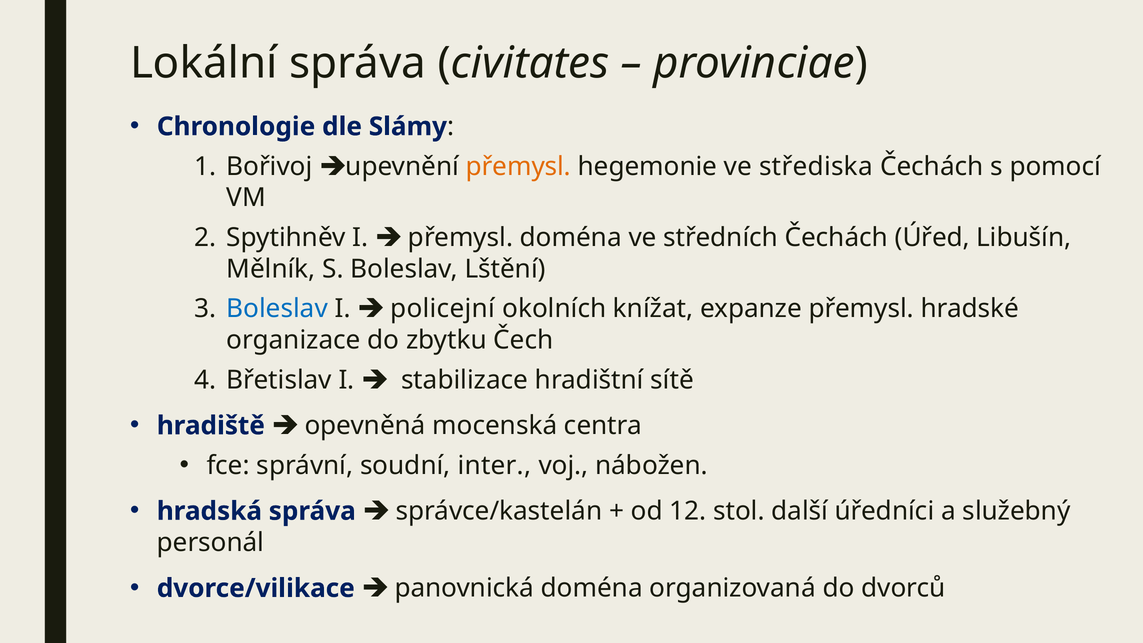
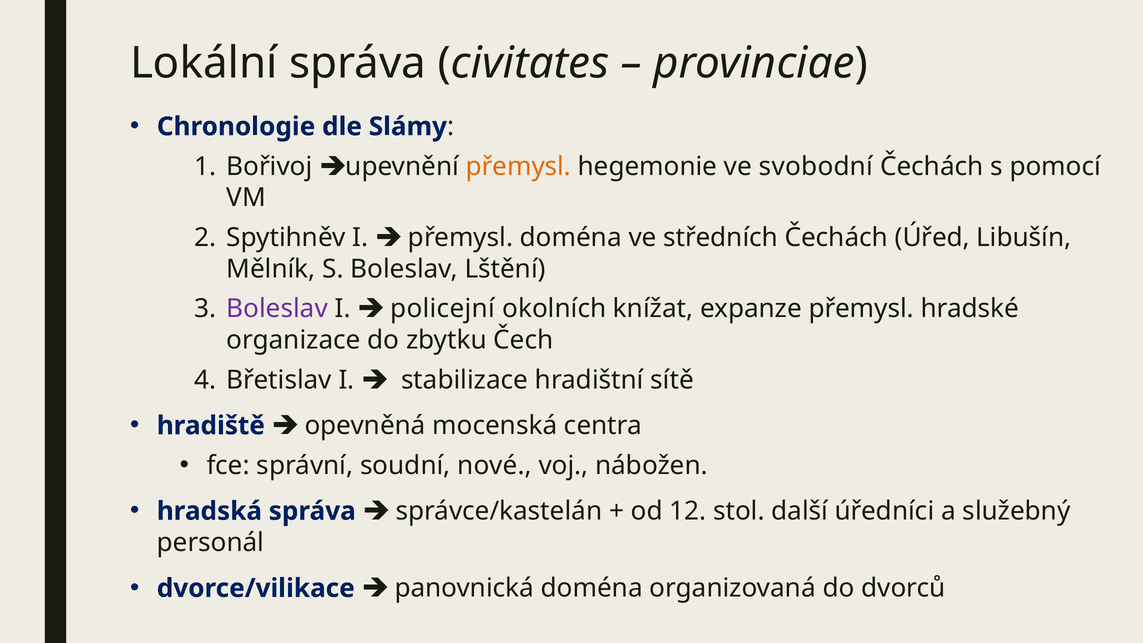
střediska: střediska -> svobodní (816, 166)
Boleslav colour: blue -> purple (277, 309)
inter: inter -> nové (495, 465)
